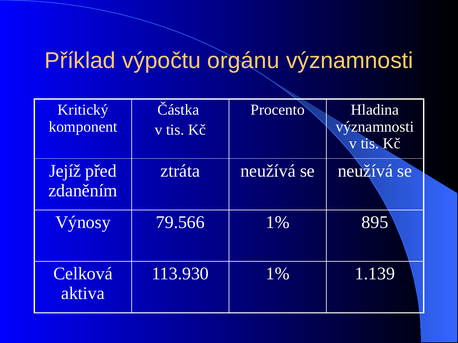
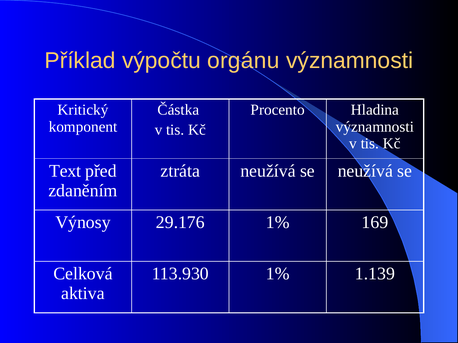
Jejíž: Jejíž -> Text (65, 171)
79.566: 79.566 -> 29.176 (180, 223)
895: 895 -> 169 (375, 223)
